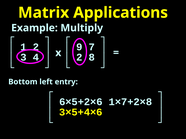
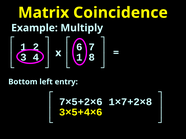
Applications: Applications -> Coincidence (120, 13)
9: 9 -> 6 (79, 47)
2: 2 -> 1 (79, 57)
8: 8 -> 9 (62, 92)
6×5+2×6: 6×5+2×6 -> 7×5+2×6 (81, 102)
